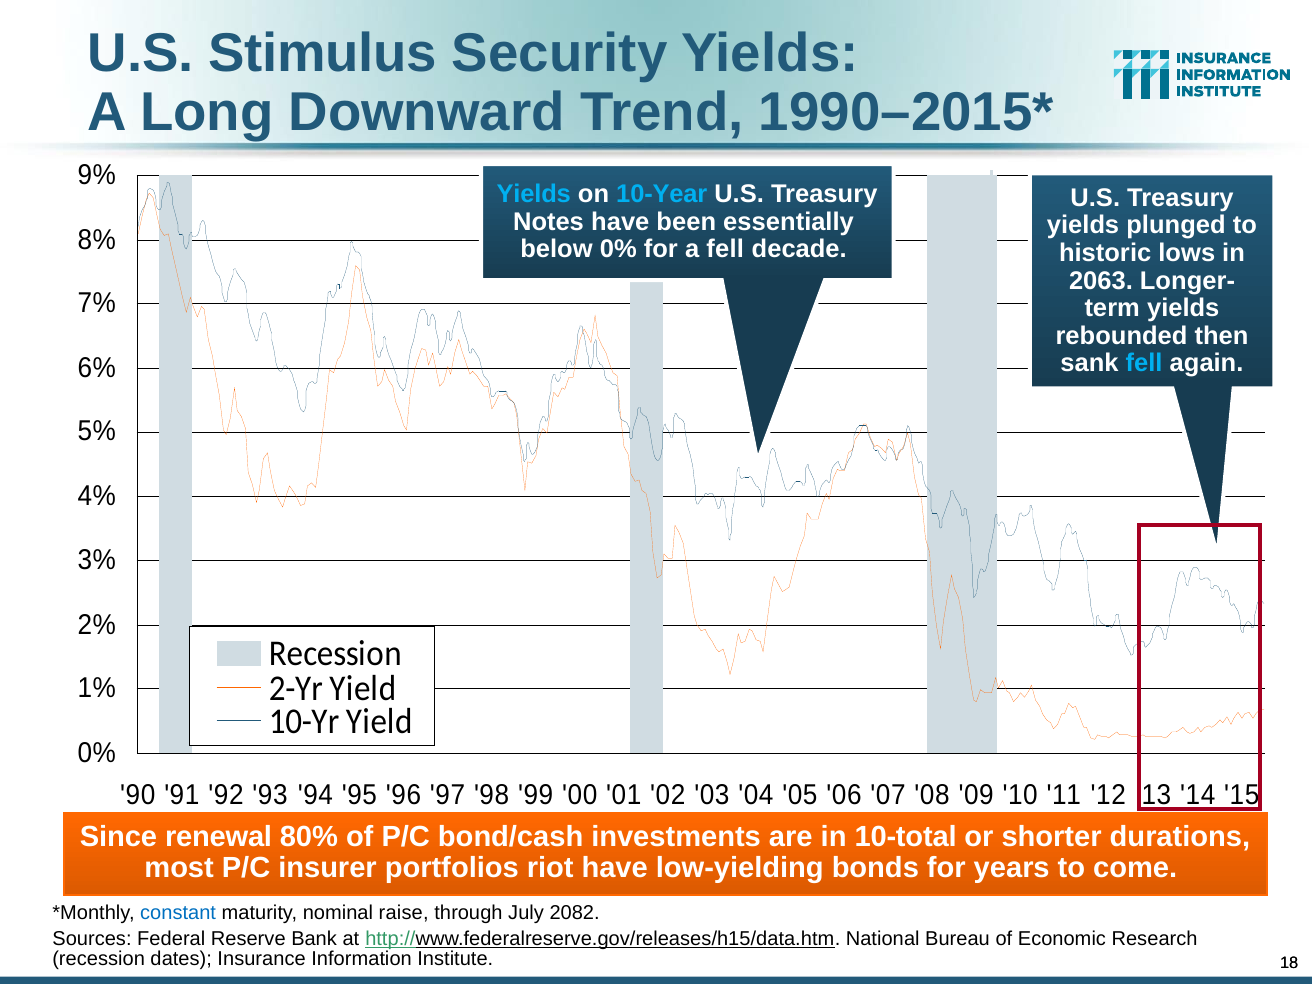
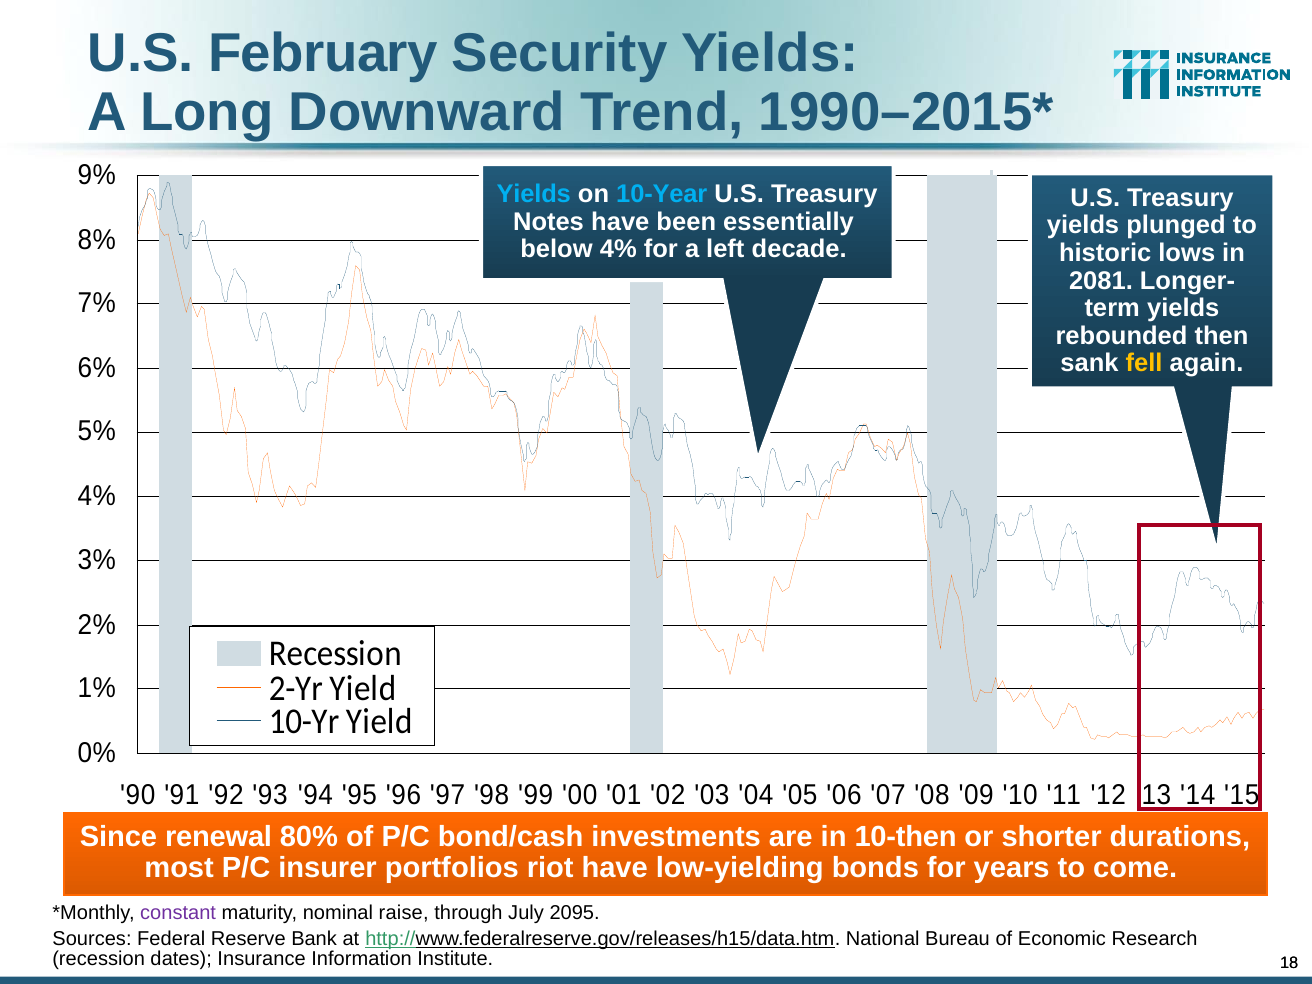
Stimulus: Stimulus -> February (323, 53)
below 0%: 0% -> 4% (618, 249)
a fell: fell -> left (725, 249)
2063: 2063 -> 2081 (1101, 281)
fell colour: light blue -> yellow (1144, 363)
10-total: 10-total -> 10-then (906, 837)
constant colour: blue -> purple (178, 913)
2082: 2082 -> 2095 (575, 913)
